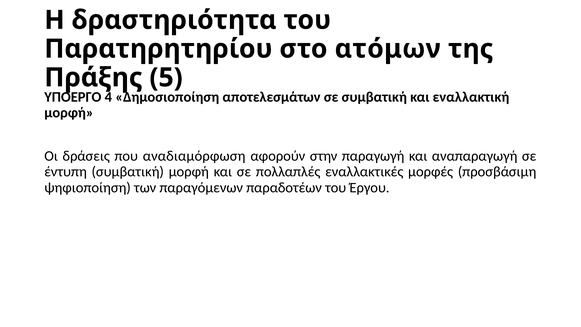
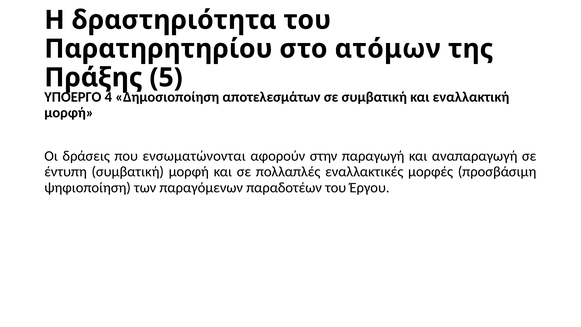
αναδιαμόρφωση: αναδιαμόρφωση -> ενσωματώνονται (194, 156)
